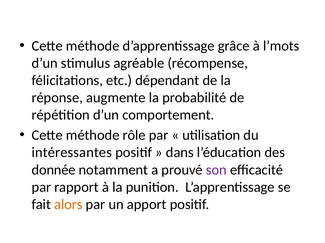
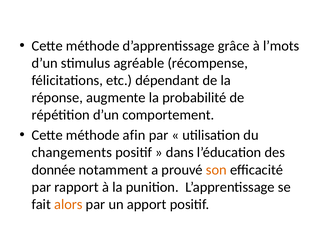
rôle: rôle -> afin (134, 136)
intéressantes: intéressantes -> changements (72, 153)
son colour: purple -> orange (216, 170)
